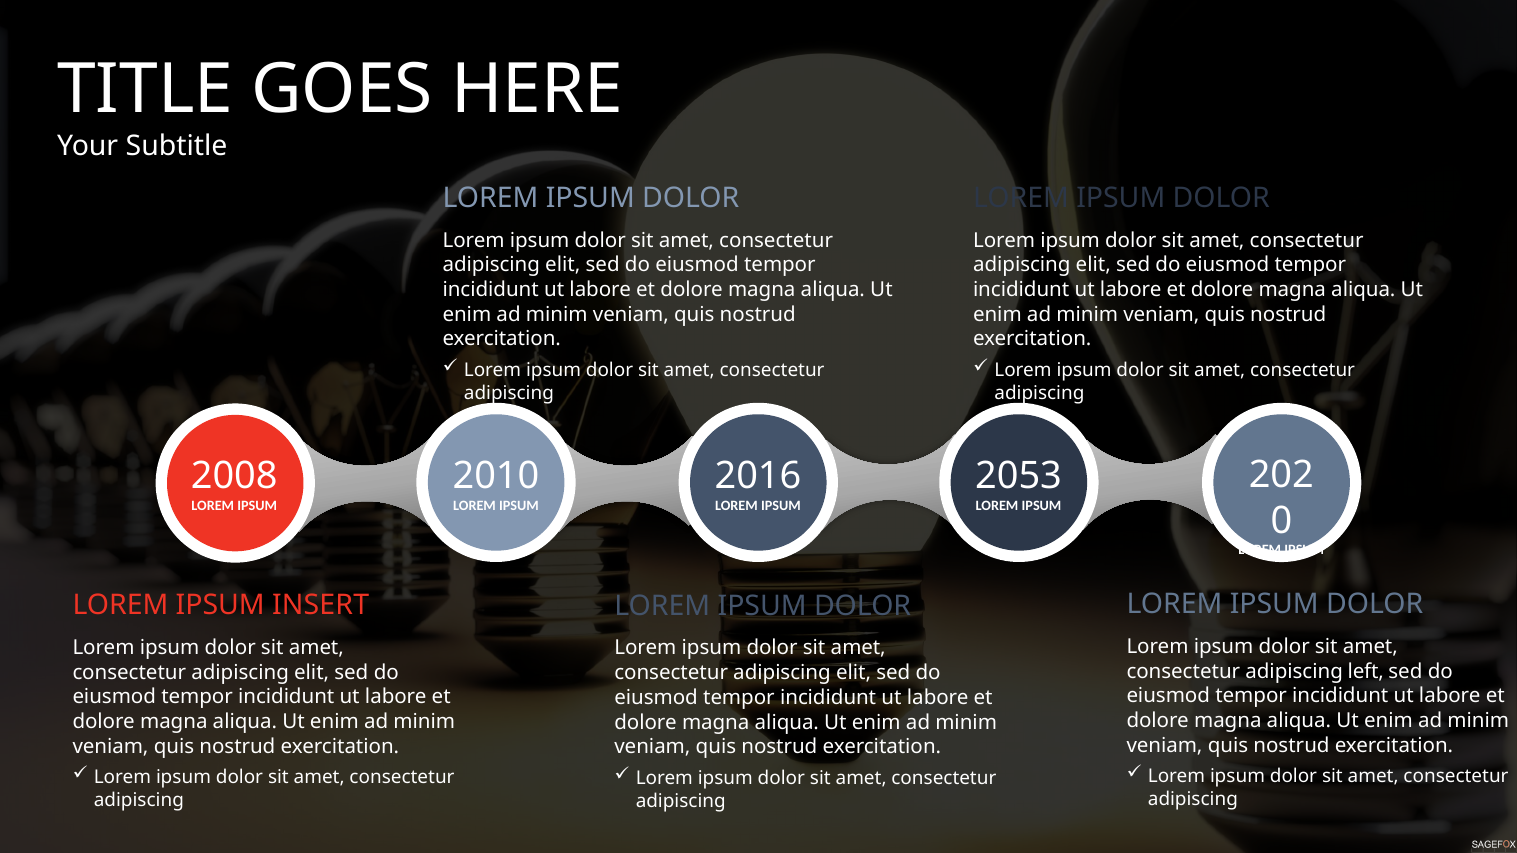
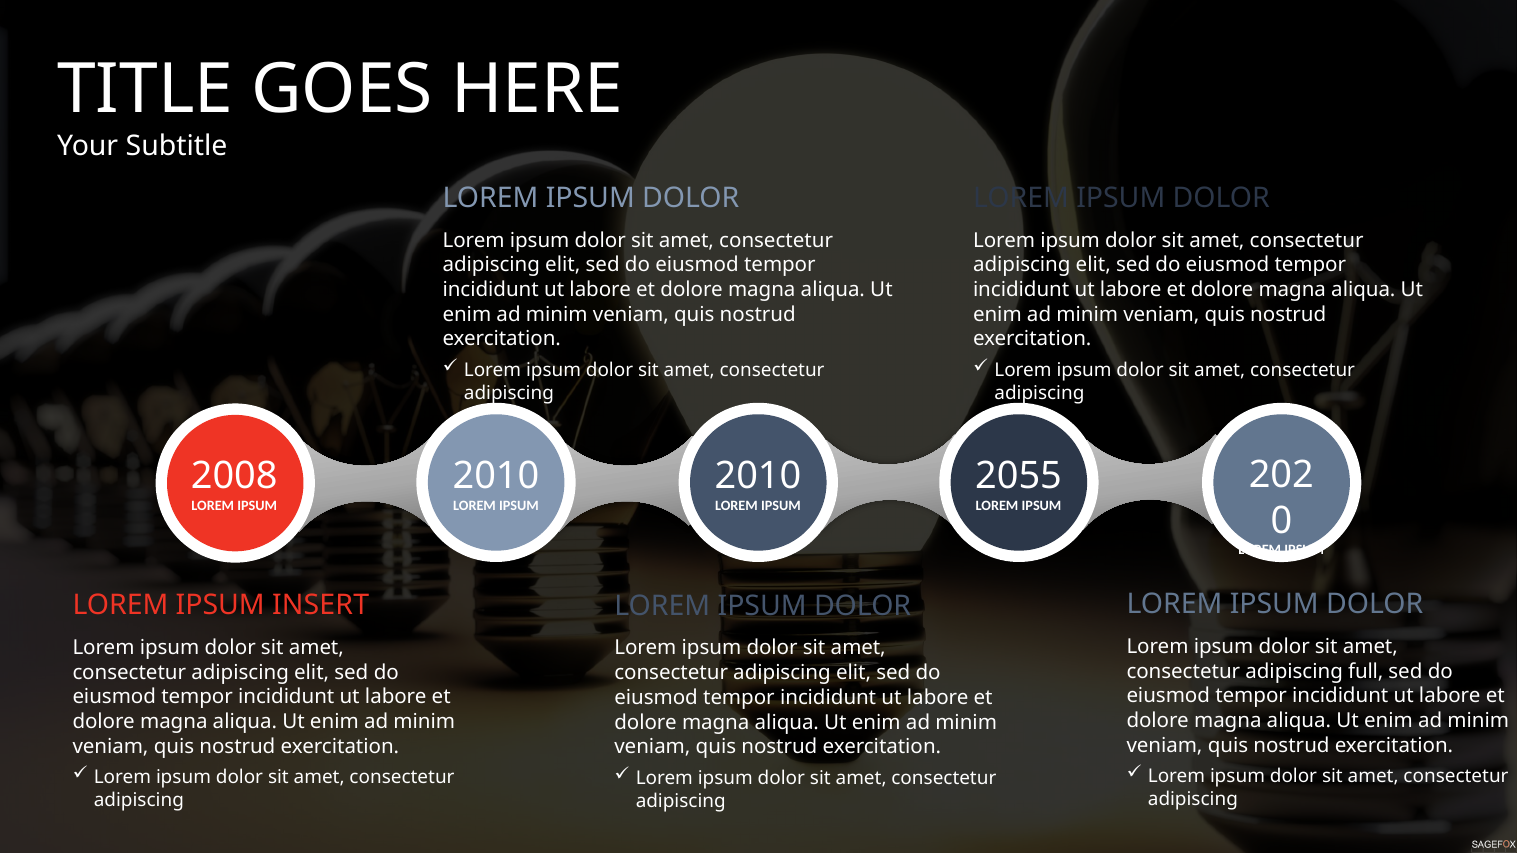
2016: 2016 -> 2010 (758, 476)
2053: 2053 -> 2055 (1019, 476)
left: left -> full (1366, 672)
